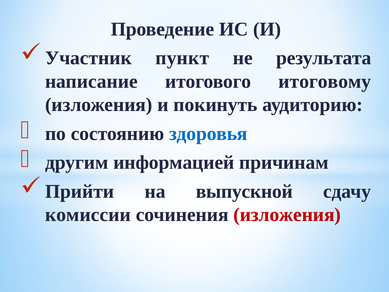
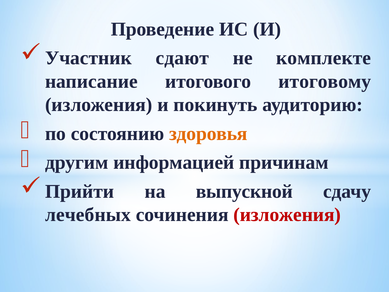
пункт: пункт -> сдают (182, 58)
результата: результата -> комплекте (324, 58)
здоровья colour: blue -> orange (208, 134)
комиссии: комиссии -> лечебных (88, 215)
